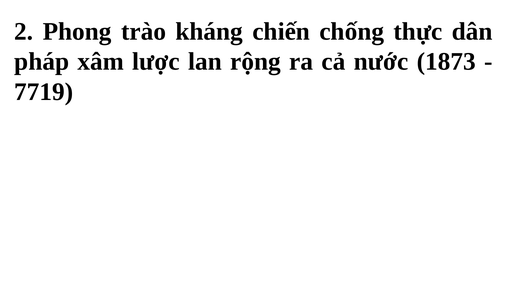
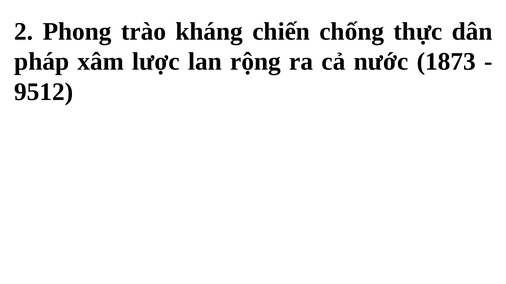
7719: 7719 -> 9512 (44, 92)
